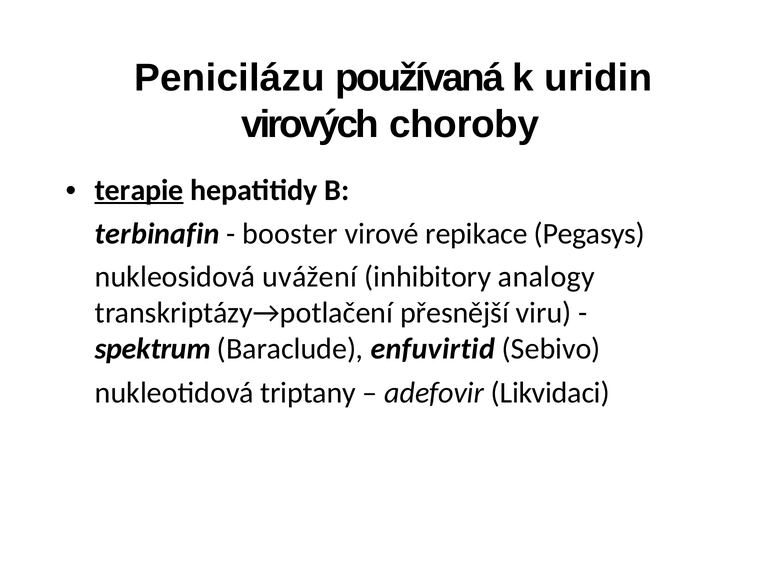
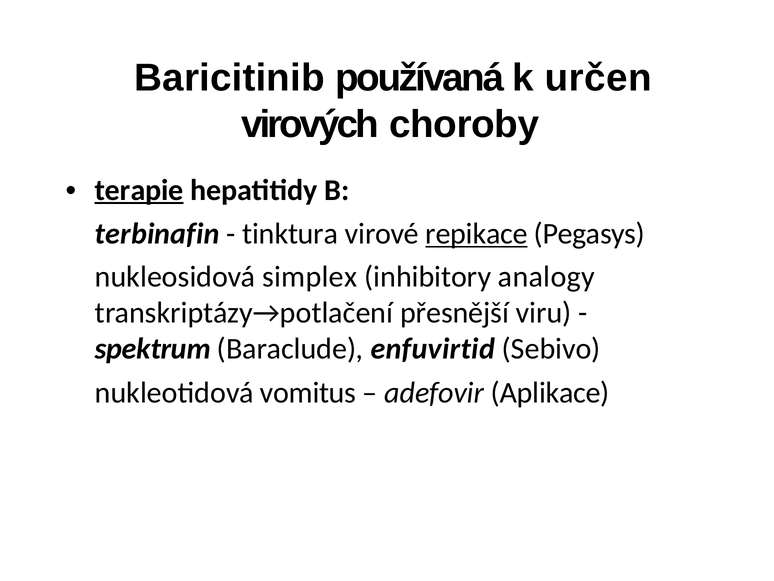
Penicilázu: Penicilázu -> Baricitinib (229, 78)
uridin: uridin -> určen (598, 78)
booster: booster -> tinktura (290, 234)
repikace underline: none -> present (476, 234)
uvážení: uvážení -> simplex (310, 276)
triptany: triptany -> vomitus (308, 392)
Likvidaci: Likvidaci -> Aplikace (550, 392)
